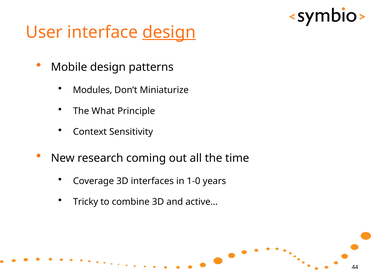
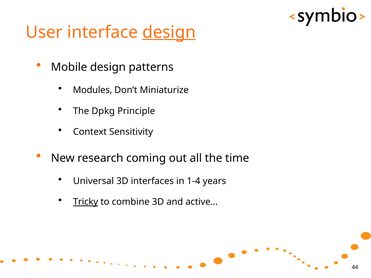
What: What -> Dpkg (103, 111)
Coverage: Coverage -> Universal (93, 181)
1-0: 1-0 -> 1-4 (194, 181)
Tricky underline: none -> present (86, 202)
